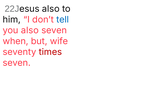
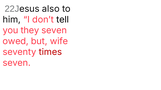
tell colour: blue -> black (63, 20)
you also: also -> they (30, 31)
when: when -> owed (16, 41)
